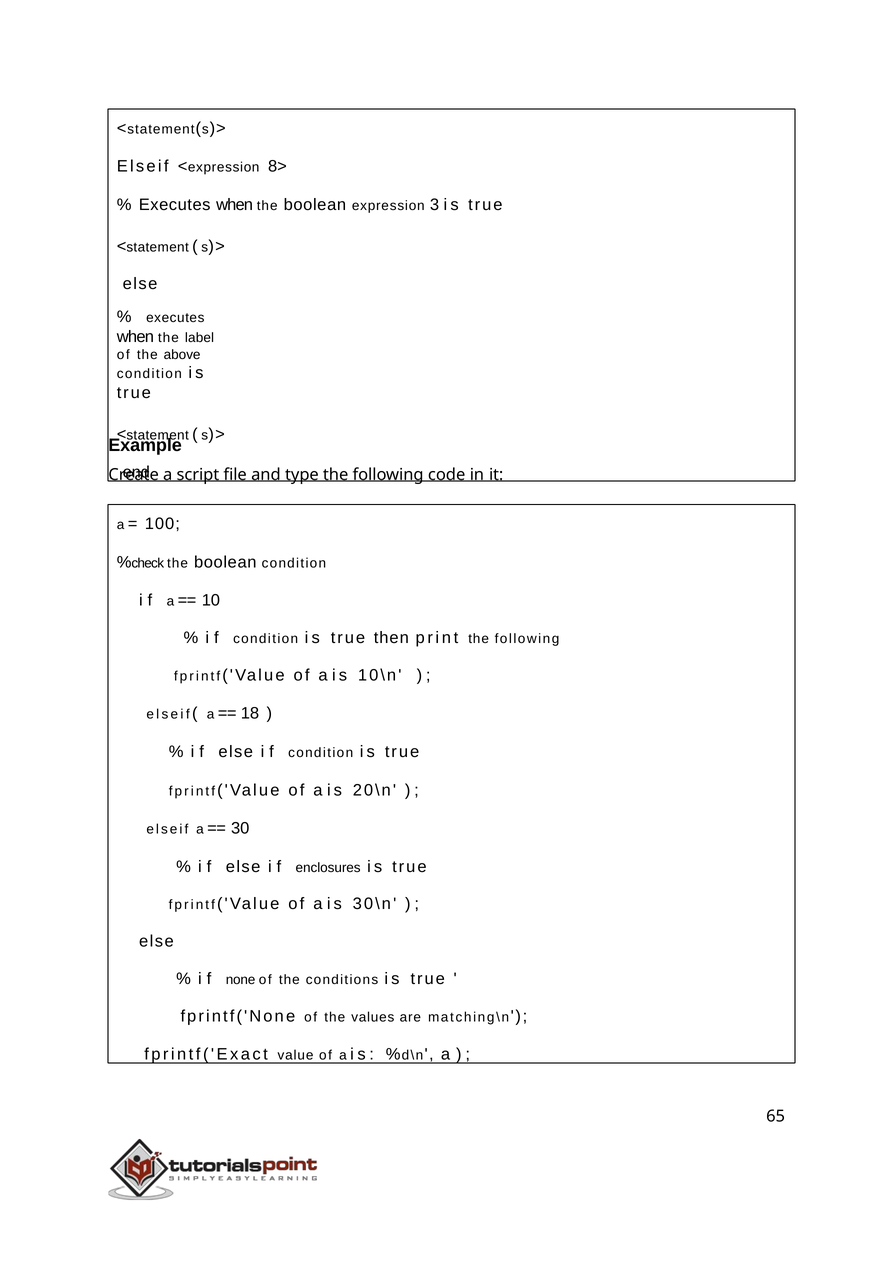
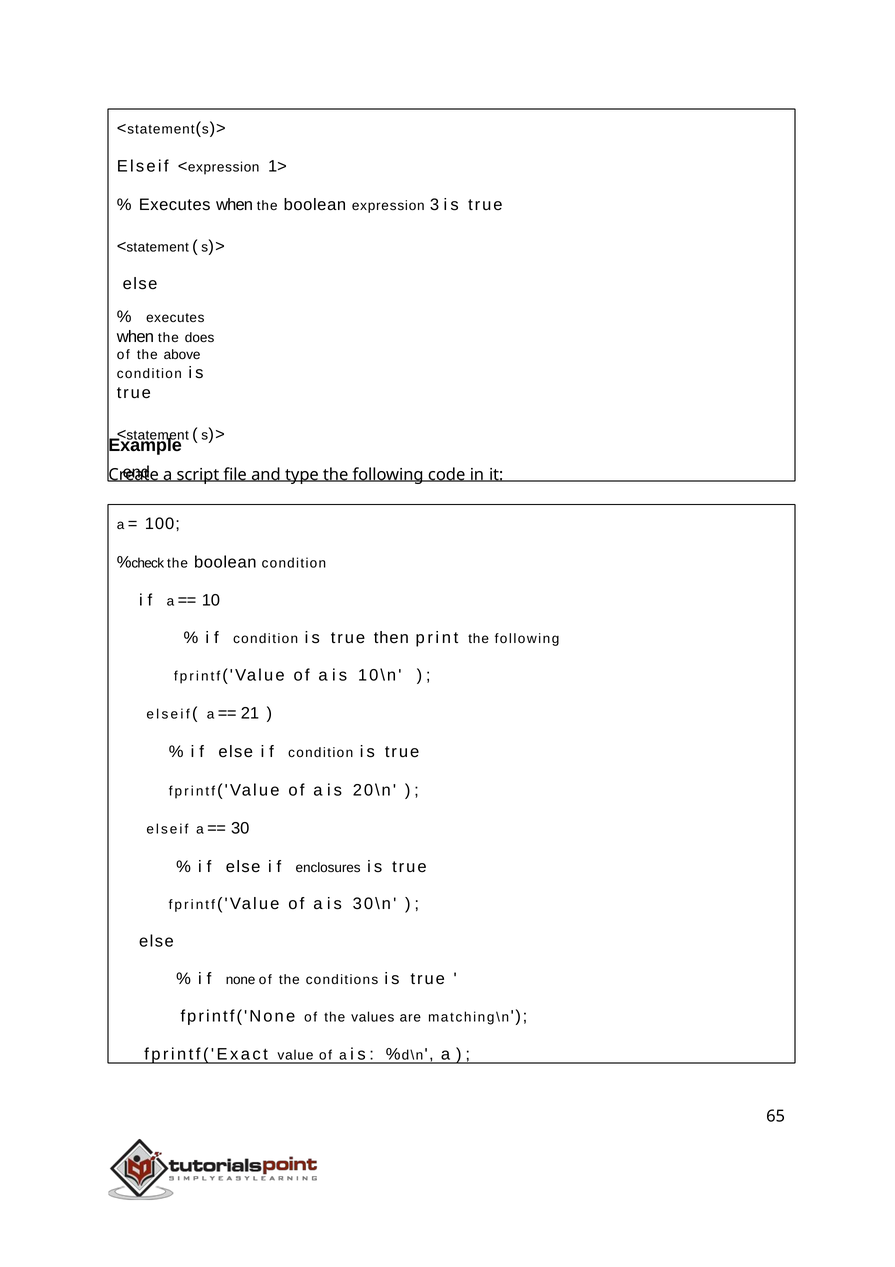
8>: 8> -> 1> (277, 166)
label: label -> does (200, 338)
18: 18 -> 21 (250, 713)
